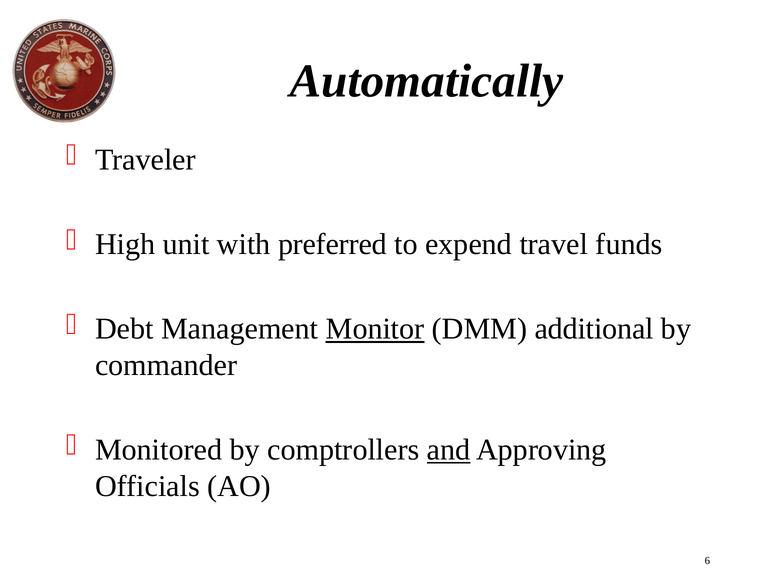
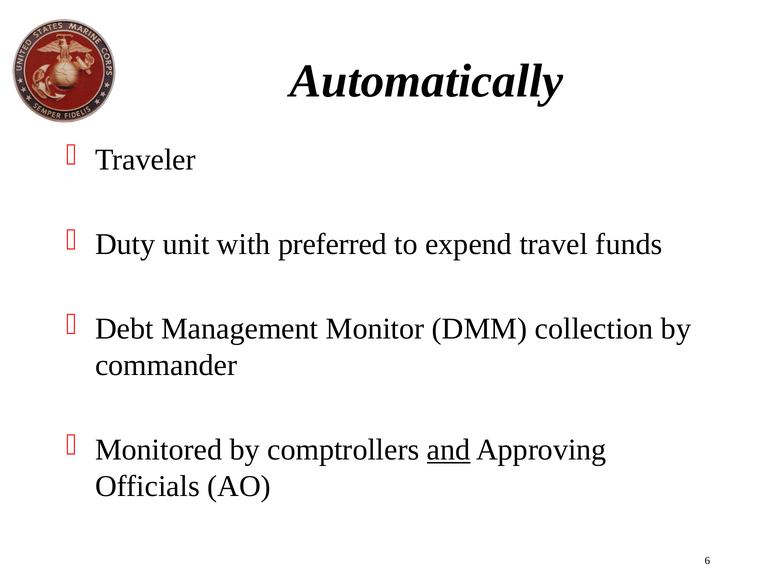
High: High -> Duty (125, 244)
Monitor underline: present -> none (375, 329)
additional: additional -> collection (594, 329)
